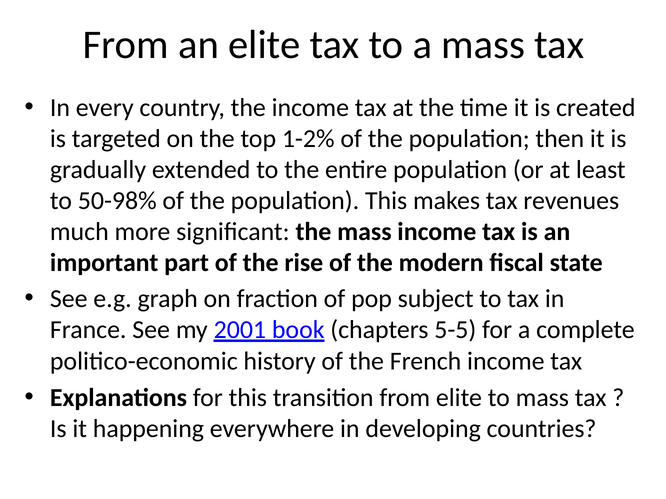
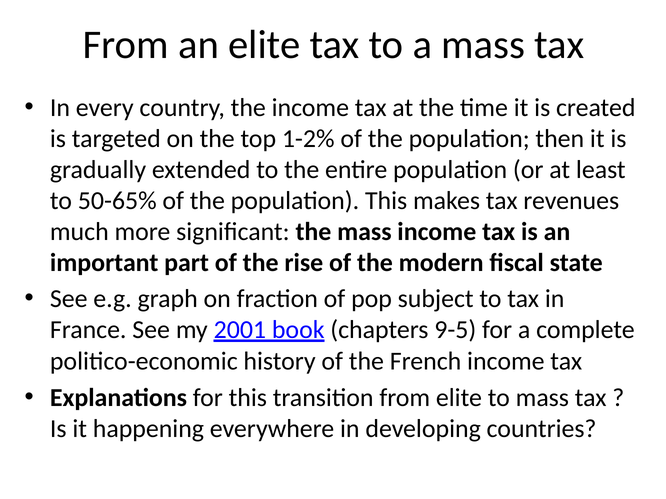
50-98%: 50-98% -> 50-65% (117, 201)
5-5: 5-5 -> 9-5 (455, 330)
